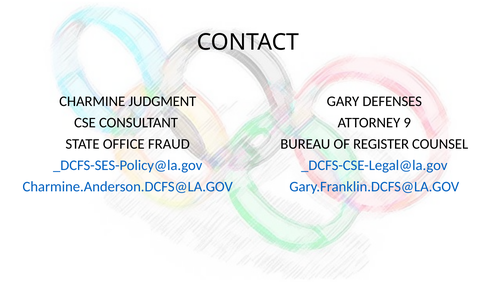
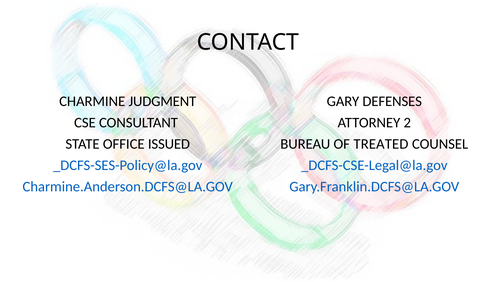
9: 9 -> 2 (407, 123)
FRAUD: FRAUD -> ISSUED (169, 144)
REGISTER: REGISTER -> TREATED (381, 144)
